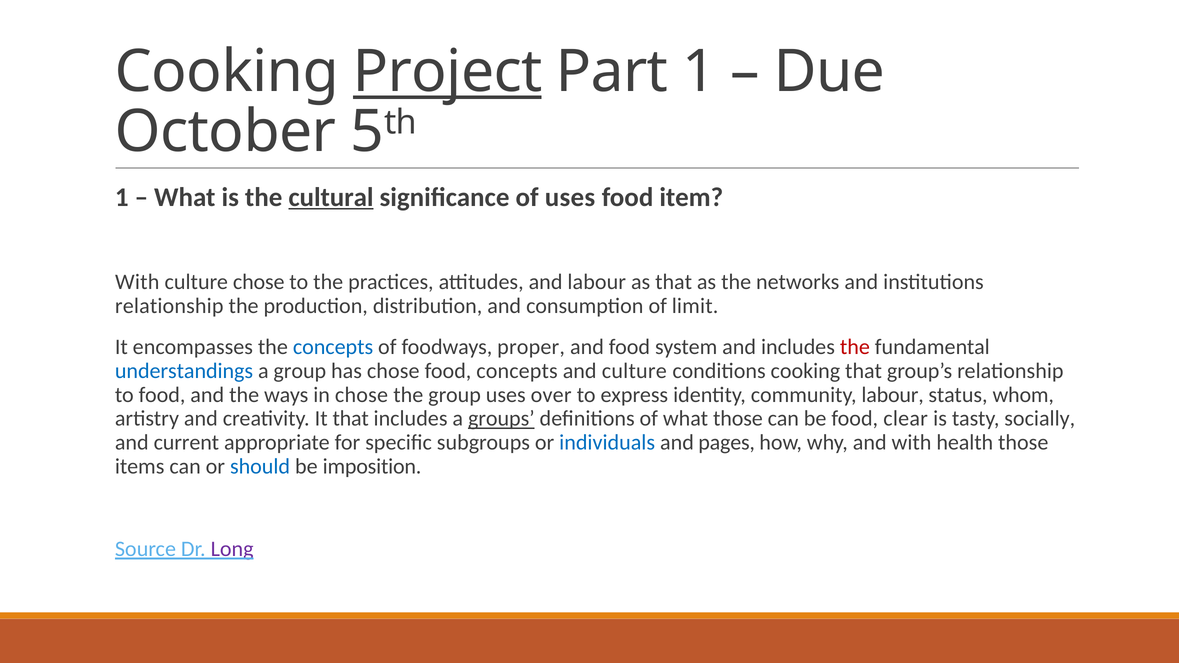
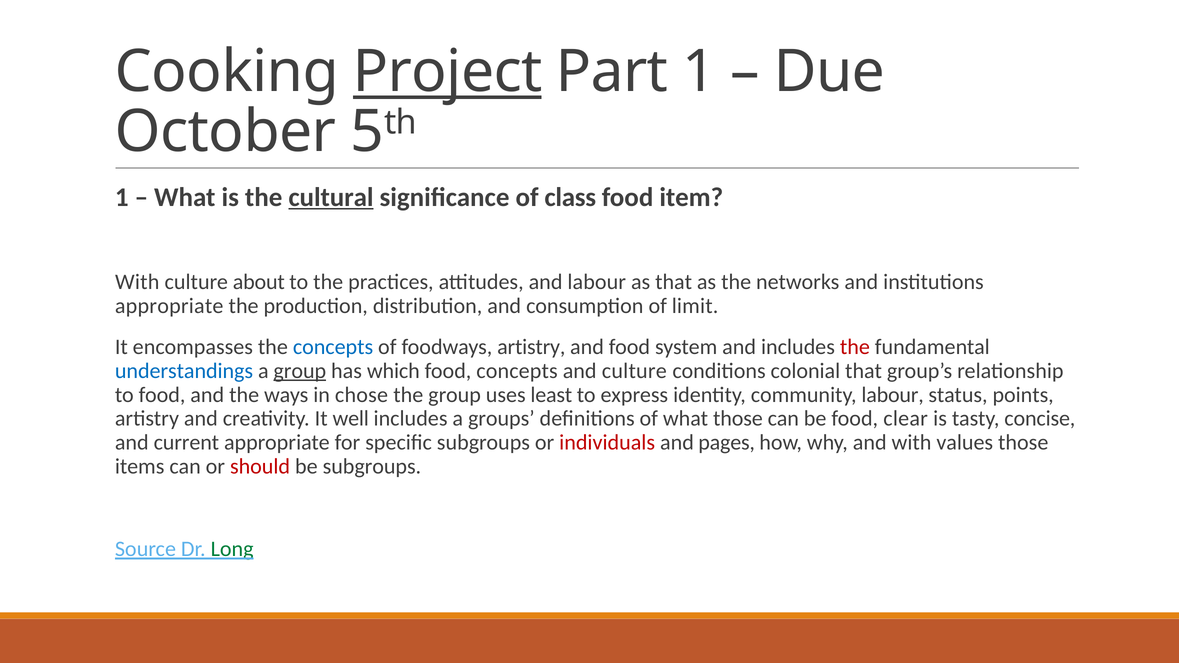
of uses: uses -> class (570, 197)
culture chose: chose -> about (259, 282)
relationship: relationship -> appropriate (169, 306)
foodways proper: proper -> artistry (531, 347)
group underline: none -> present (300, 371)
has chose: chose -> which (393, 371)
conditions cooking: cooking -> colonial (805, 371)
over: over -> least (551, 395)
whom: whom -> points (1023, 395)
It that: that -> well (351, 419)
groups underline: present -> none (501, 419)
socially: socially -> concise (1040, 419)
individuals colour: blue -> red (607, 443)
health: health -> values (965, 443)
should colour: blue -> red (260, 467)
be imposition: imposition -> subgroups (372, 467)
Long colour: purple -> green (232, 549)
